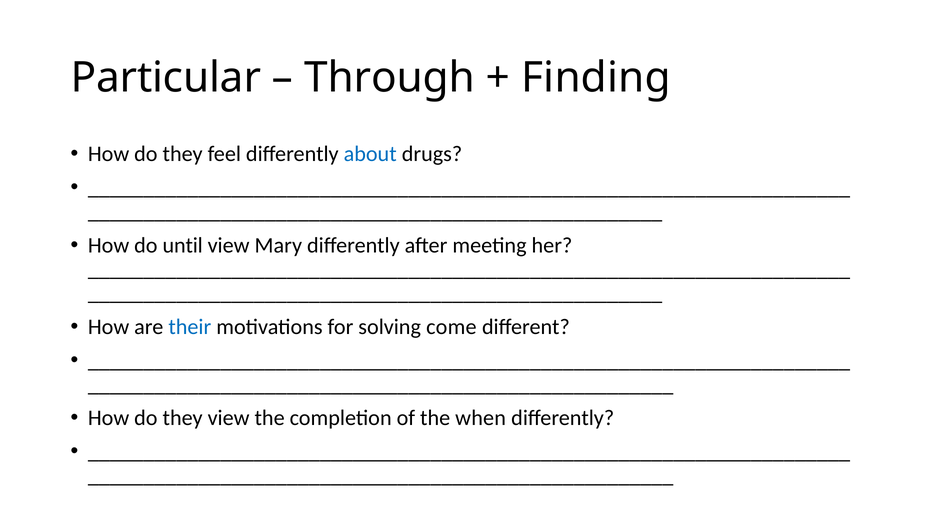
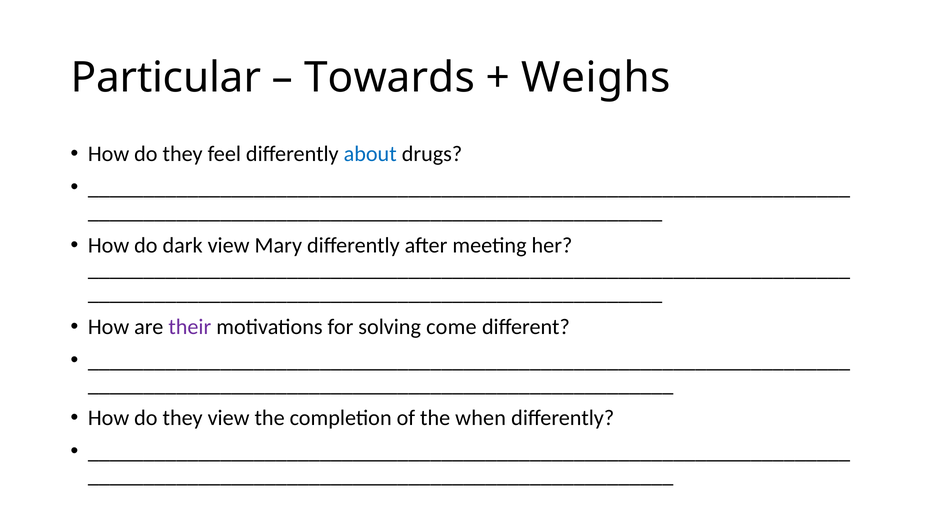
Through: Through -> Towards (390, 78)
Finding: Finding -> Weighs (596, 78)
until: until -> dark (183, 245)
their colour: blue -> purple (190, 327)
